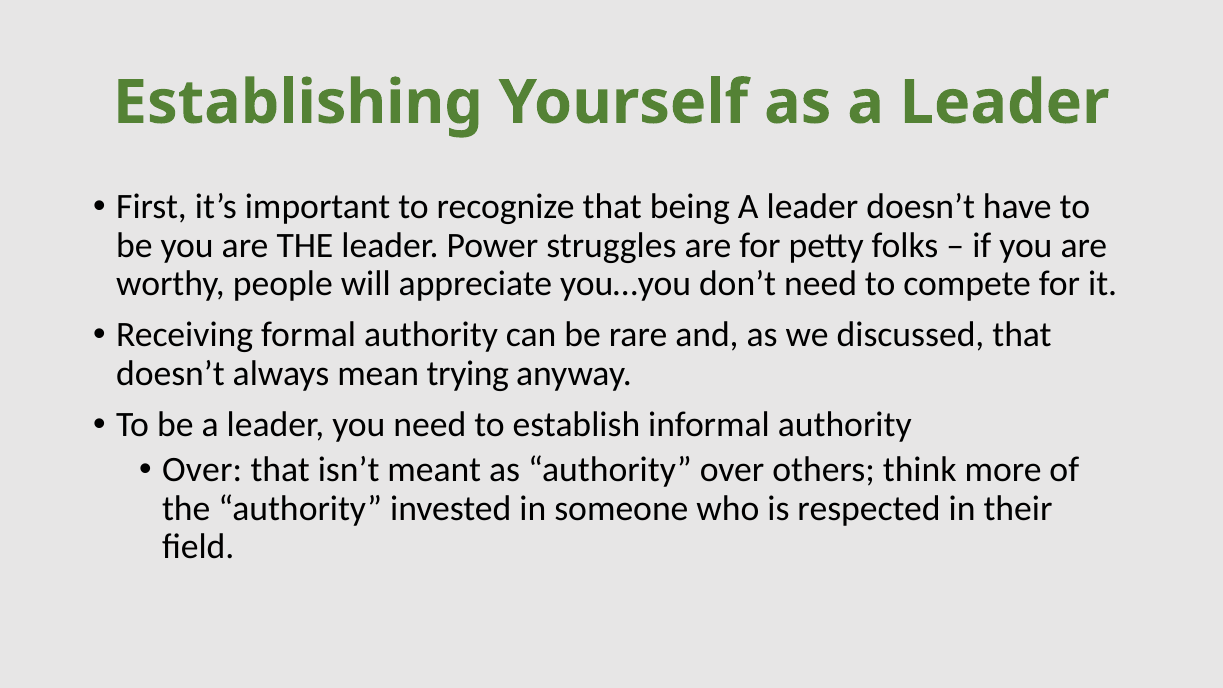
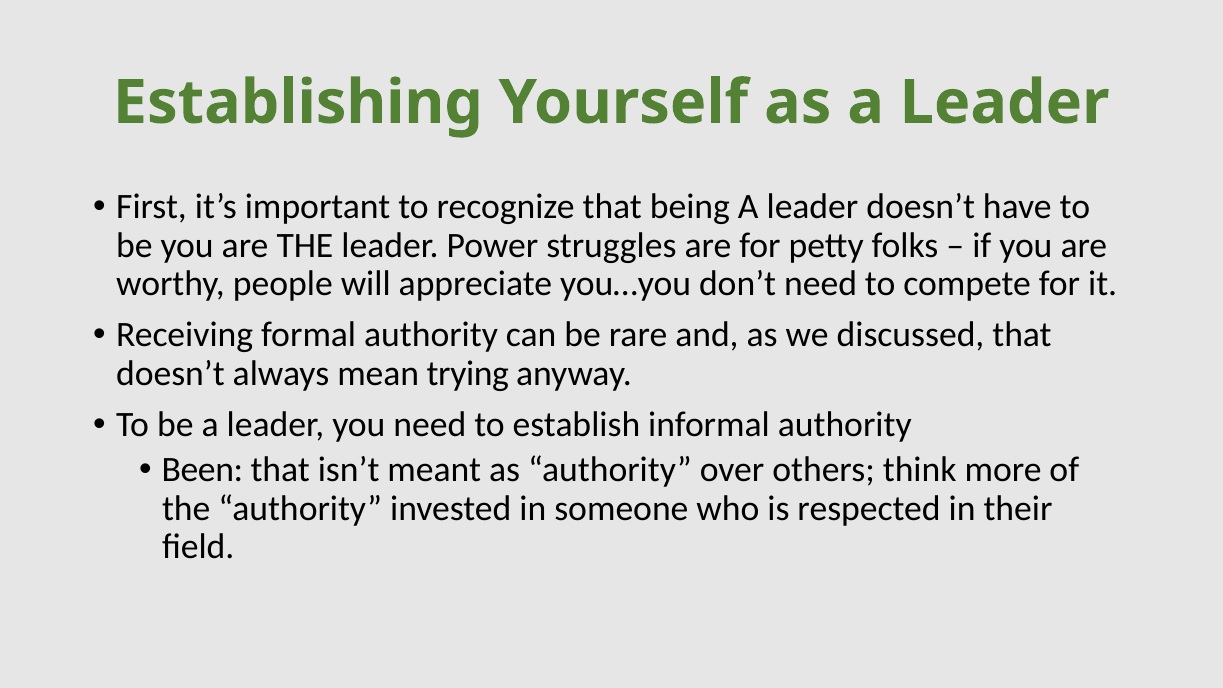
Over: Over -> Been (202, 470)
